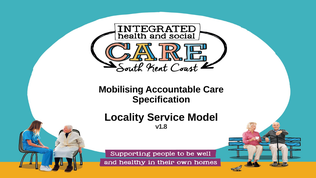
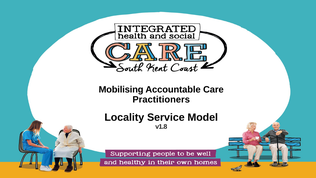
Specification: Specification -> Practitioners (161, 99)
